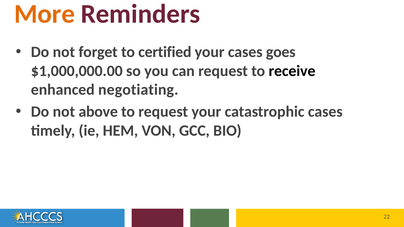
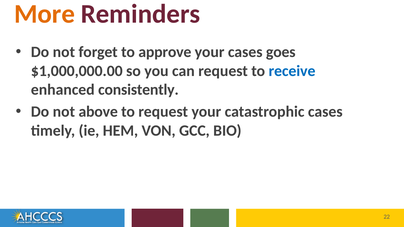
certified: certified -> approve (165, 52)
receive colour: black -> blue (292, 71)
negotiating: negotiating -> consistently (138, 90)
